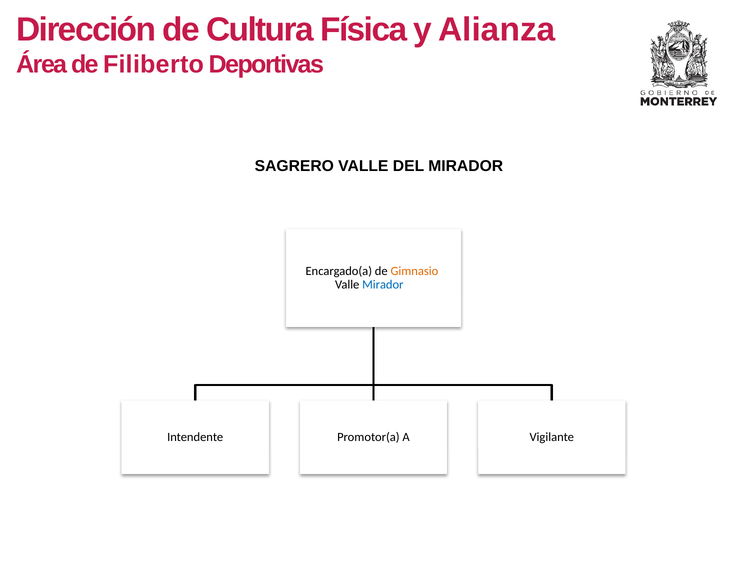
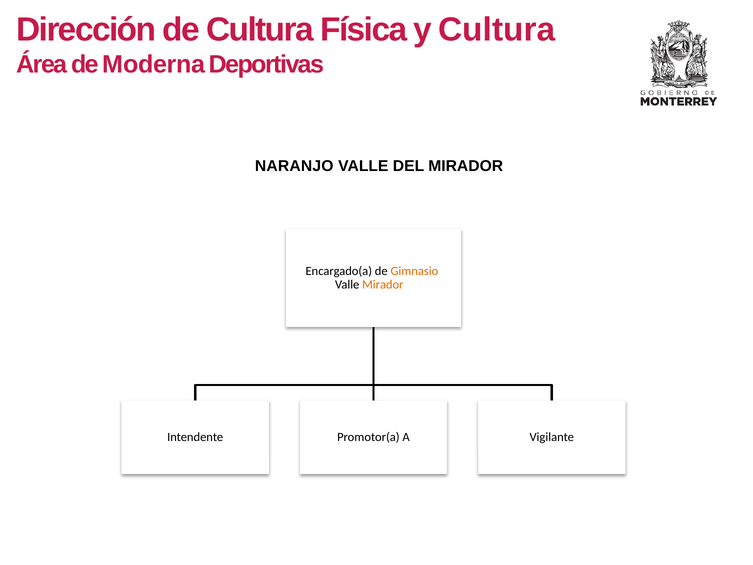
y Alianza: Alianza -> Cultura (497, 30)
Filiberto: Filiberto -> Moderna (154, 64)
SAGRERO: SAGRERO -> NARANJO (294, 166)
Mirador colour: blue -> orange (383, 285)
